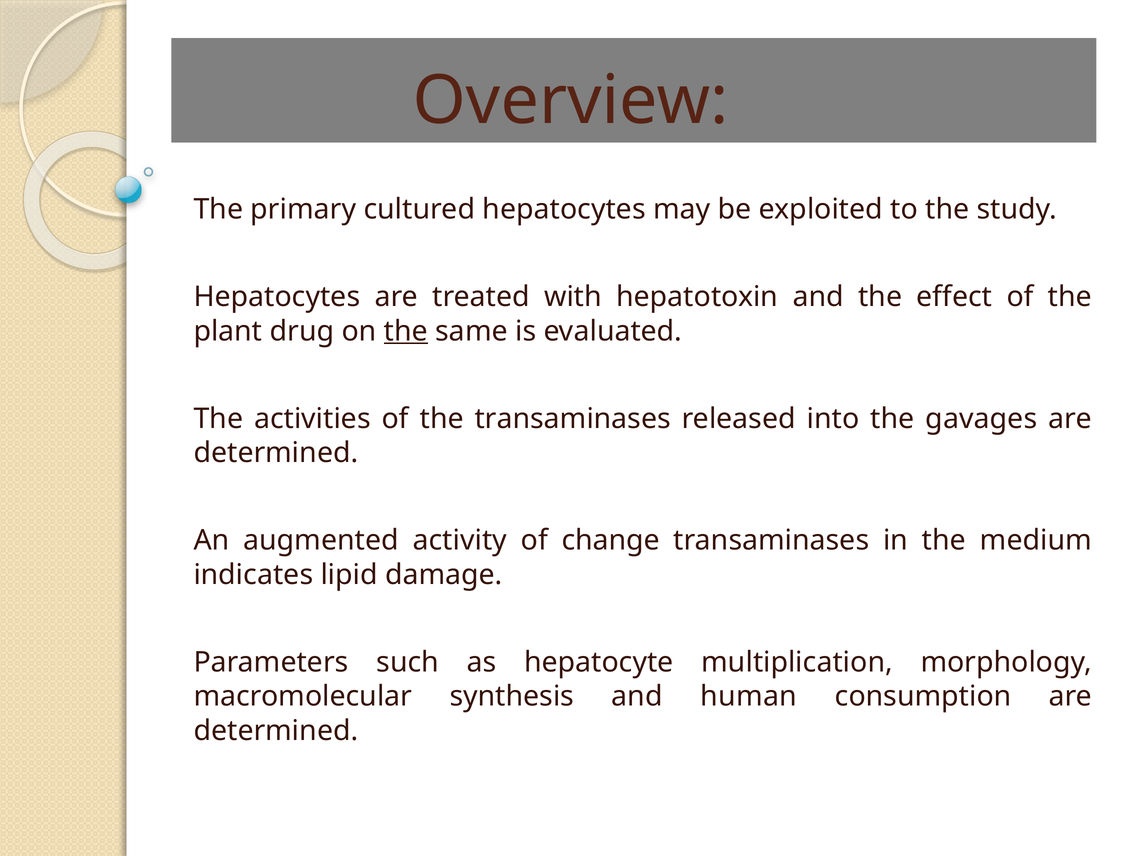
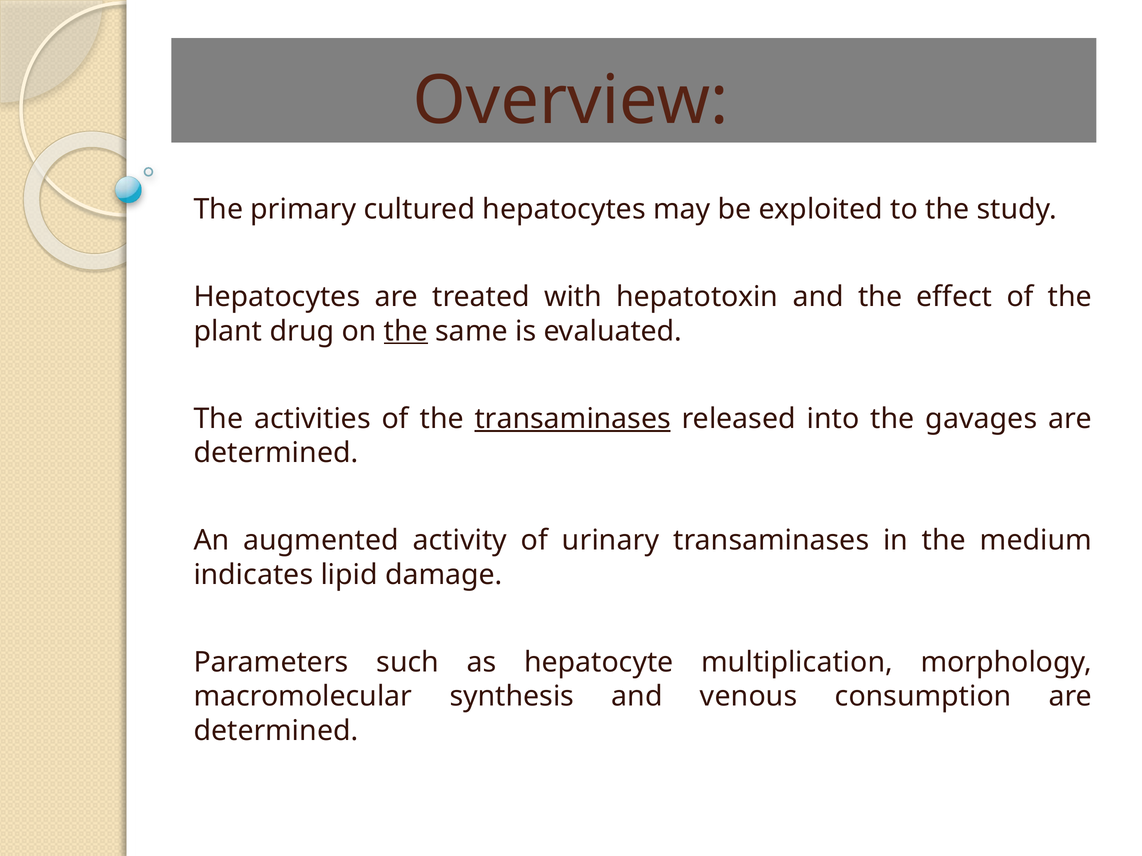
transaminases underline: none -> present (573, 419)
change: change -> urinary (611, 541)
human: human -> venous (749, 697)
